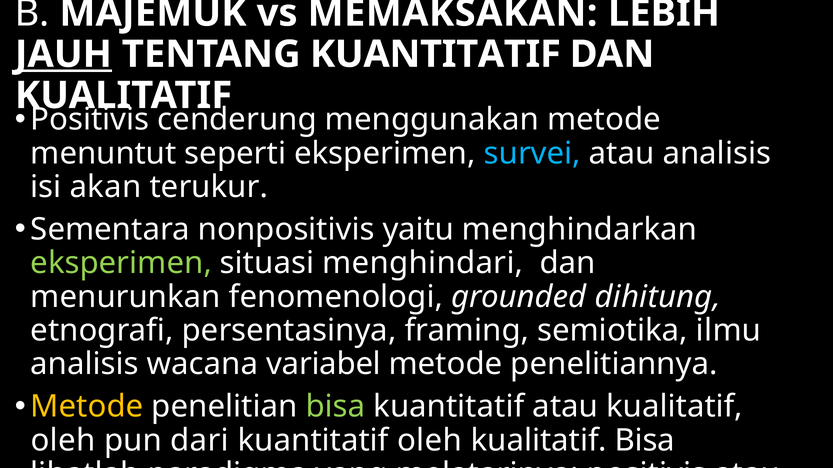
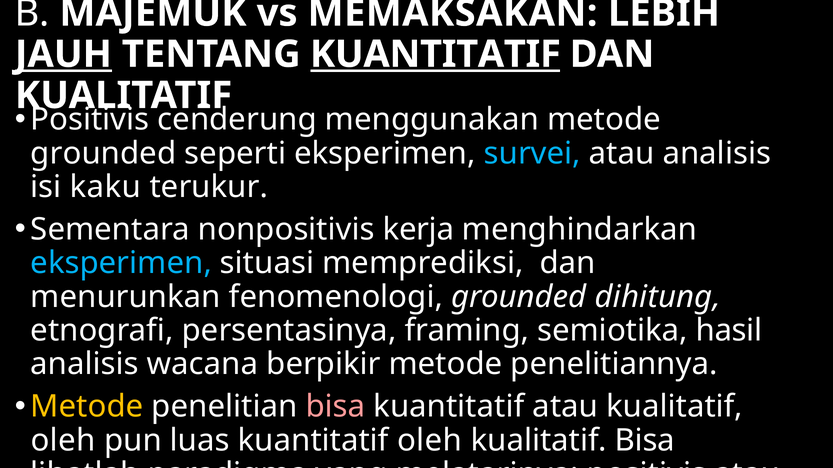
KUANTITATIF underline: none -> present (435, 54)
menuntut: menuntut -> grounded (103, 153)
akan: akan -> kaku (105, 187)
yaitu: yaitu -> kerja (418, 230)
eksperimen colour: light green -> light blue (121, 263)
menghindari: menghindari -> memprediksi (423, 263)
ilmu: ilmu -> hasil (729, 331)
variabel: variabel -> berpikir (323, 365)
bisa colour: light green -> pink (335, 407)
dari: dari -> luas (200, 441)
